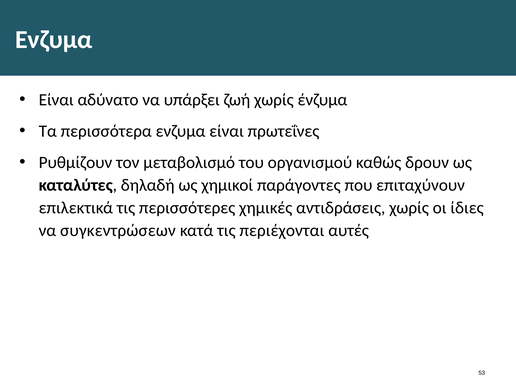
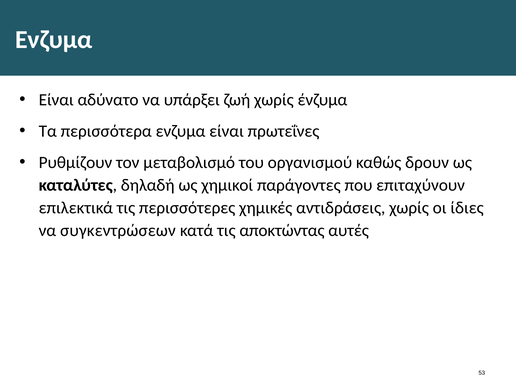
περιέχονται: περιέχονται -> αποκτώντας (282, 231)
